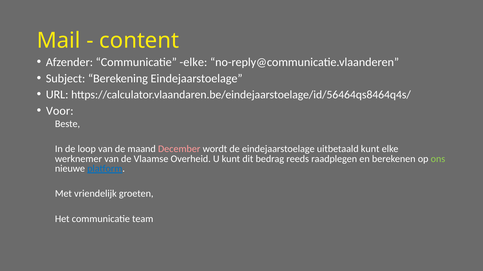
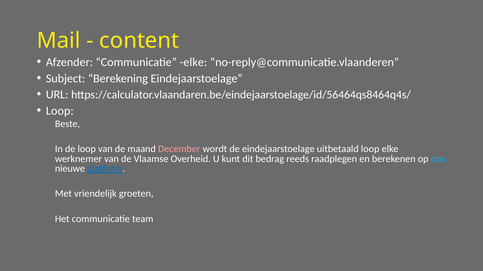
Voor: Voor -> Loop (60, 111)
uitbetaald kunt: kunt -> loop (370, 149)
ons colour: light green -> light blue (438, 159)
